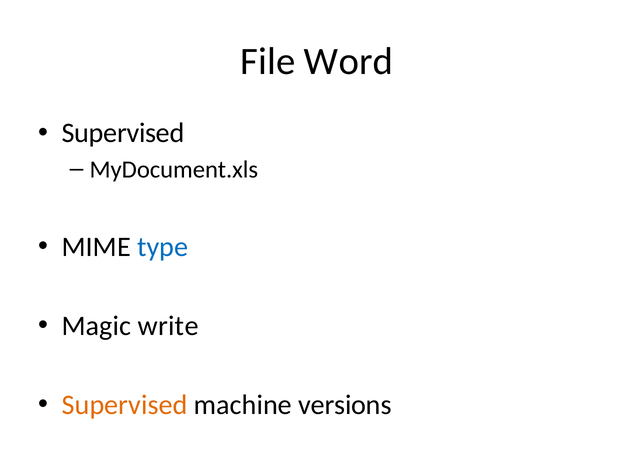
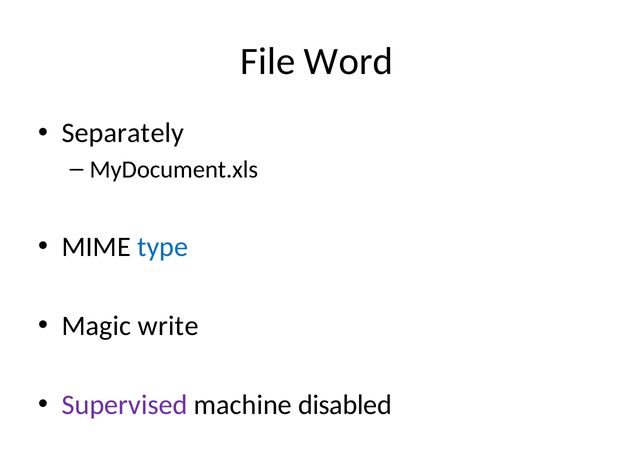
Supervised: Supervised -> Separately (123, 133)
Supervised colour: orange -> purple (125, 404)
versions: versions -> disabled (345, 404)
